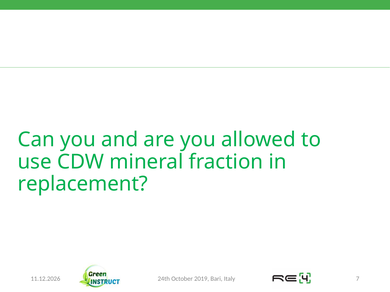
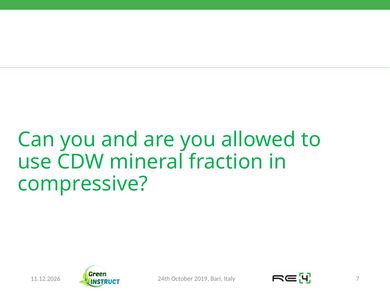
replacement: replacement -> compressive (83, 184)
